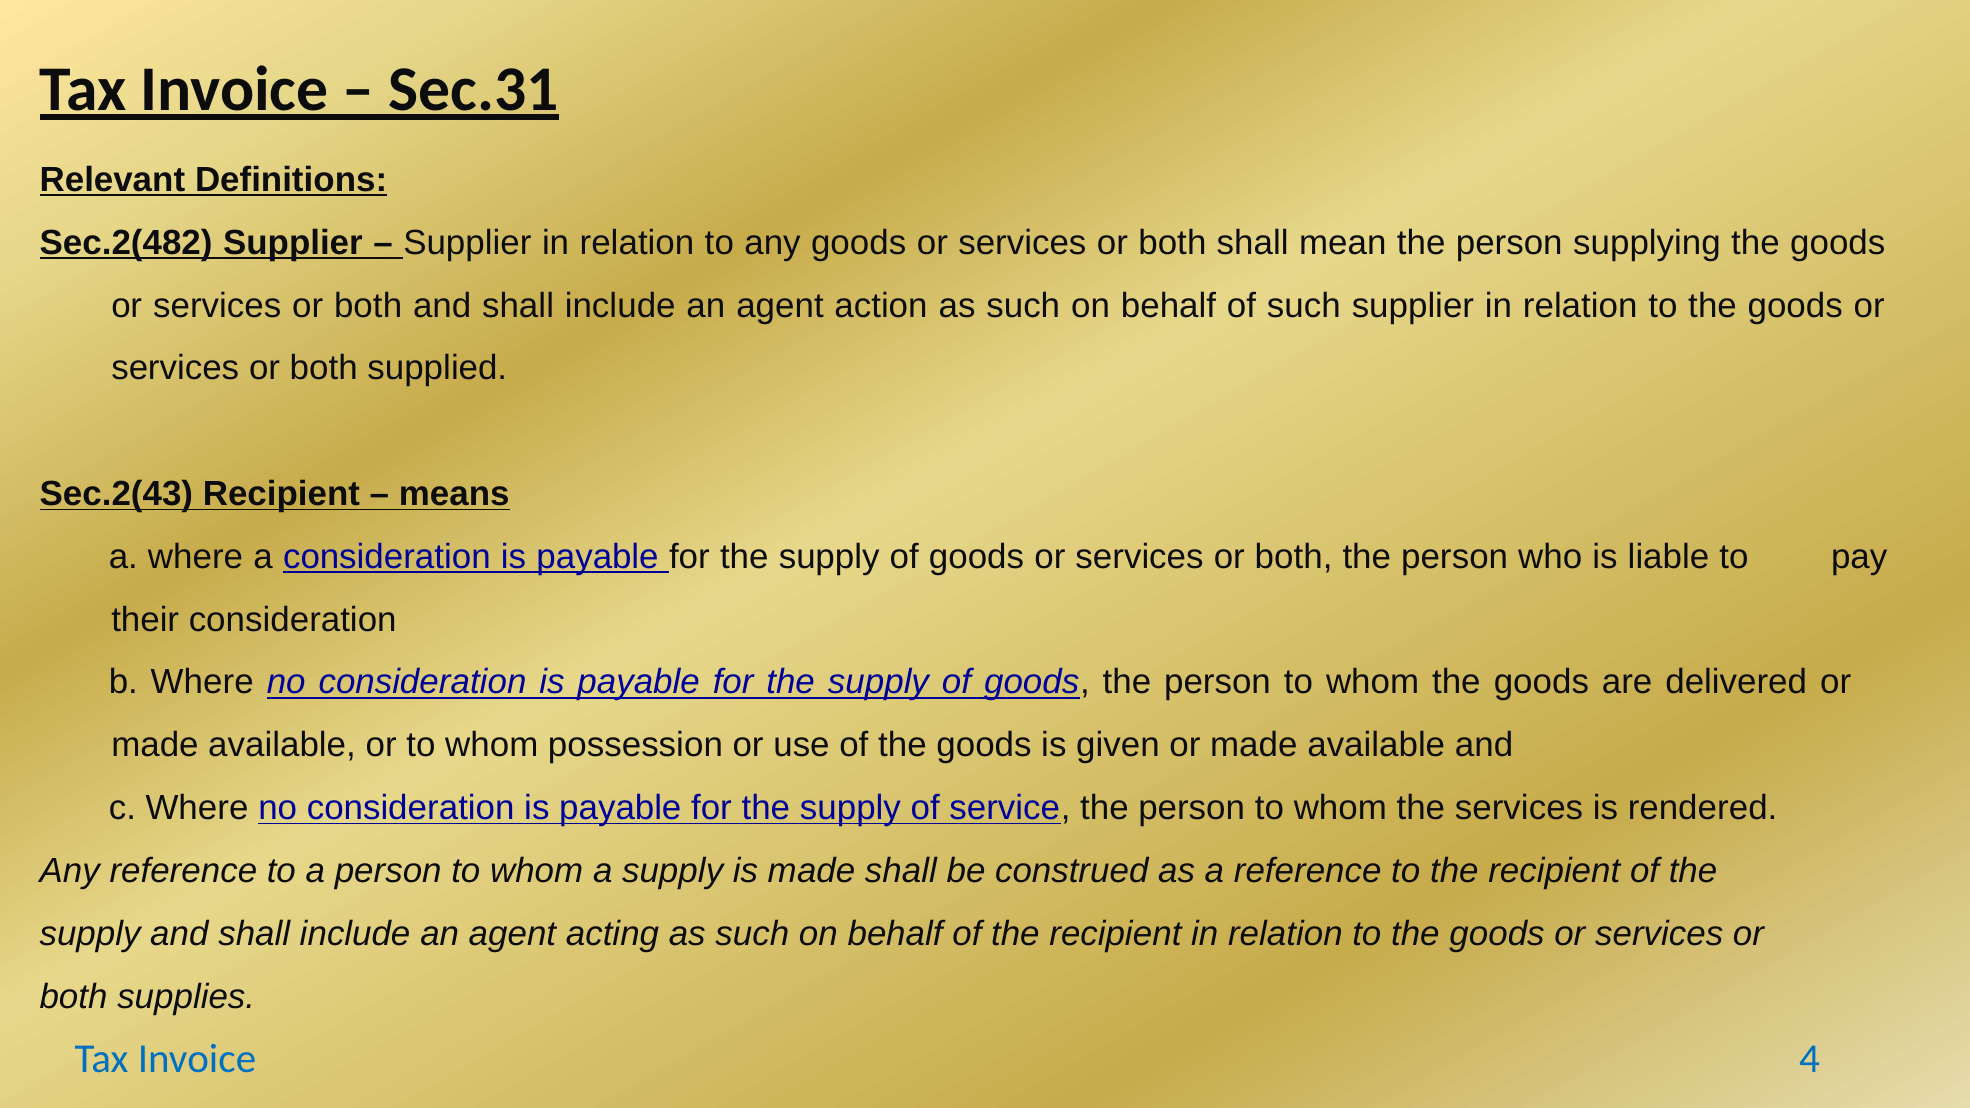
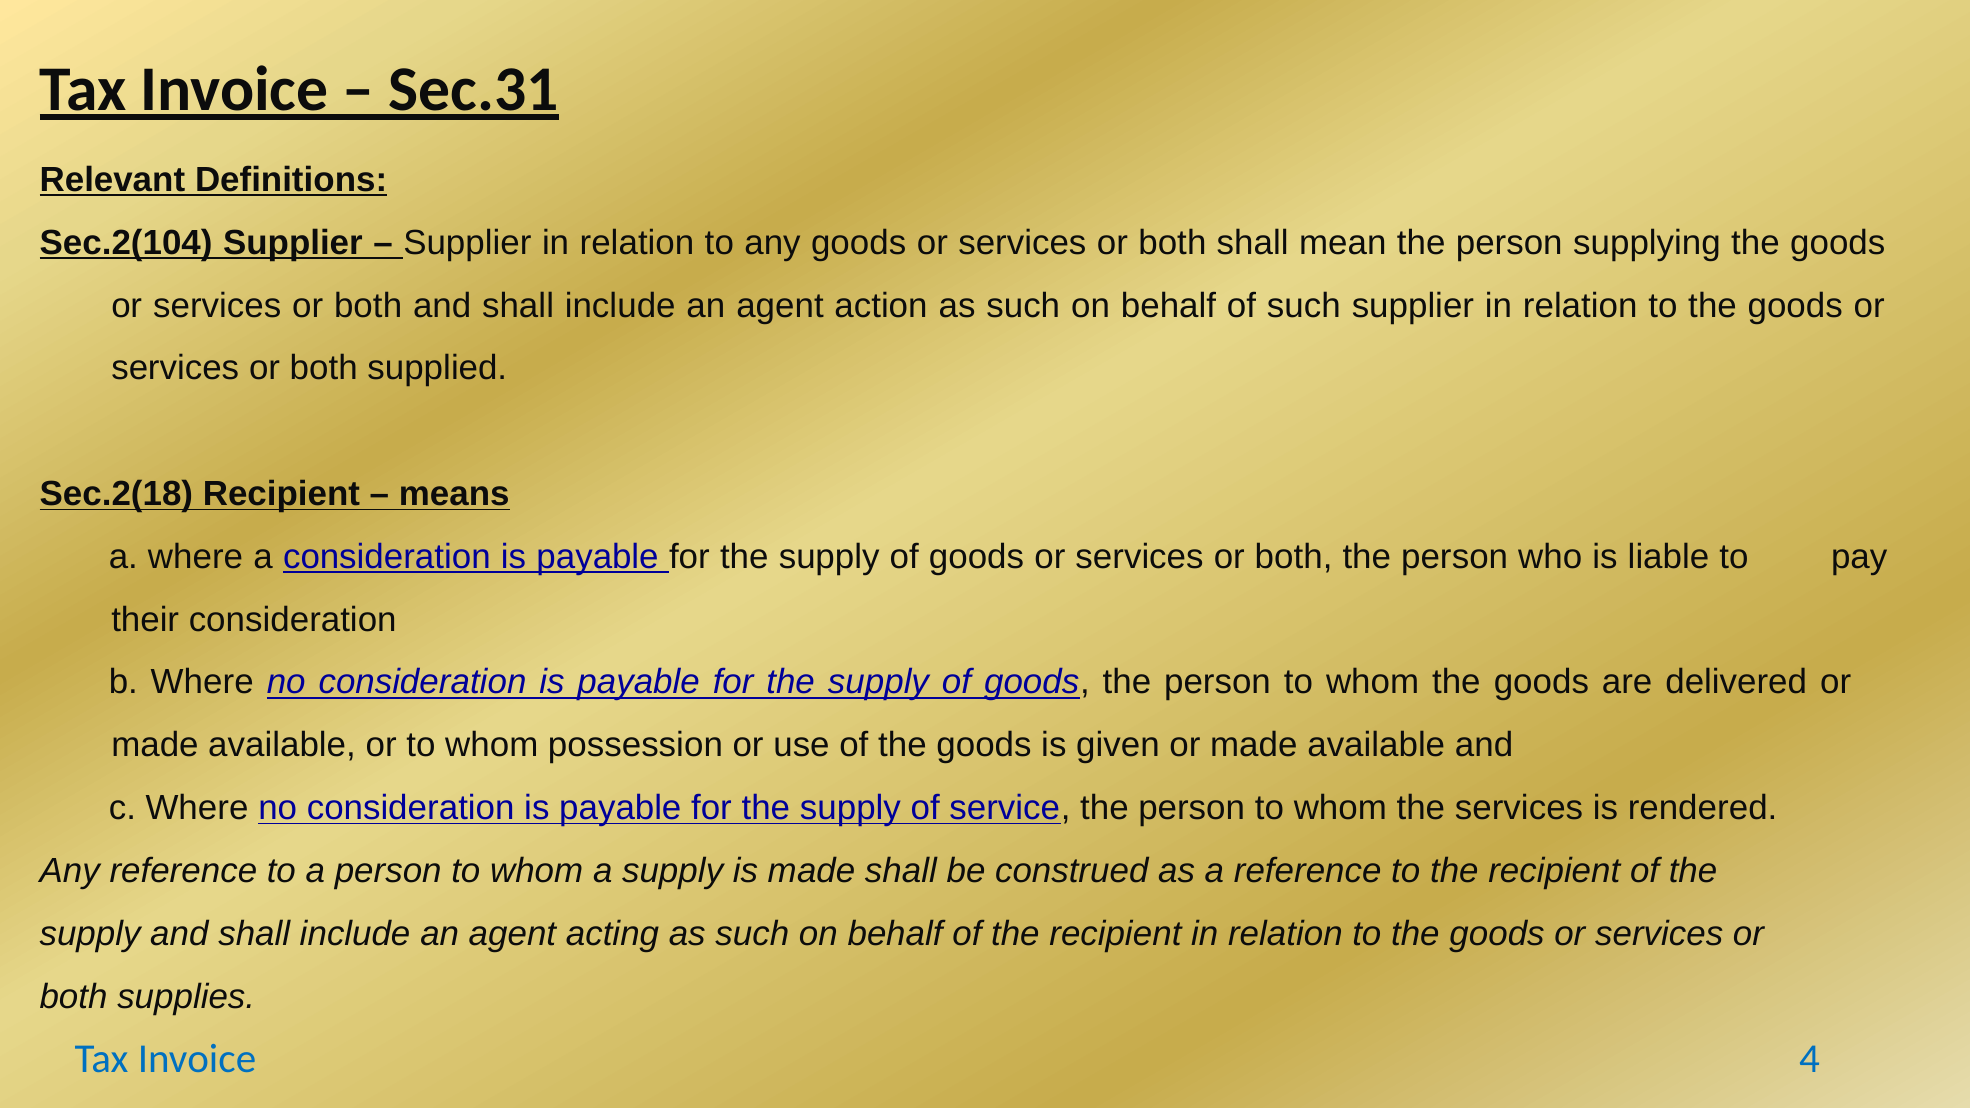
Sec.2(482: Sec.2(482 -> Sec.2(104 (126, 243)
Sec.2(43: Sec.2(43 -> Sec.2(18 (116, 494)
